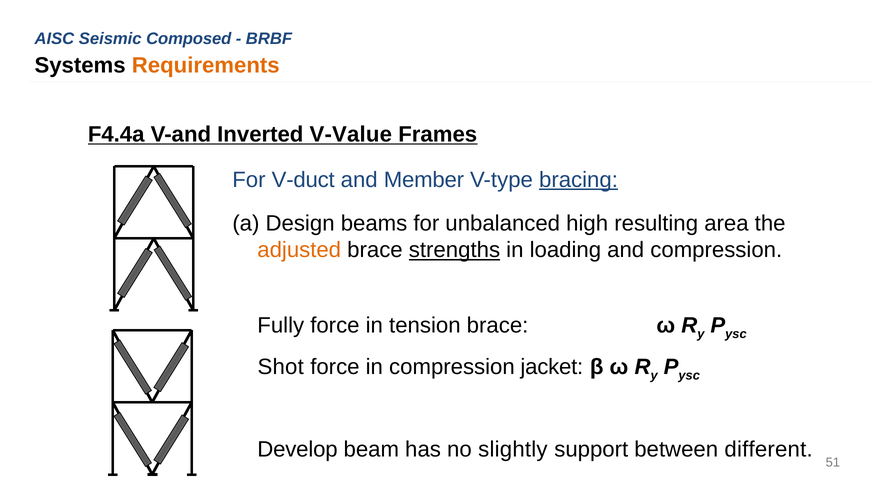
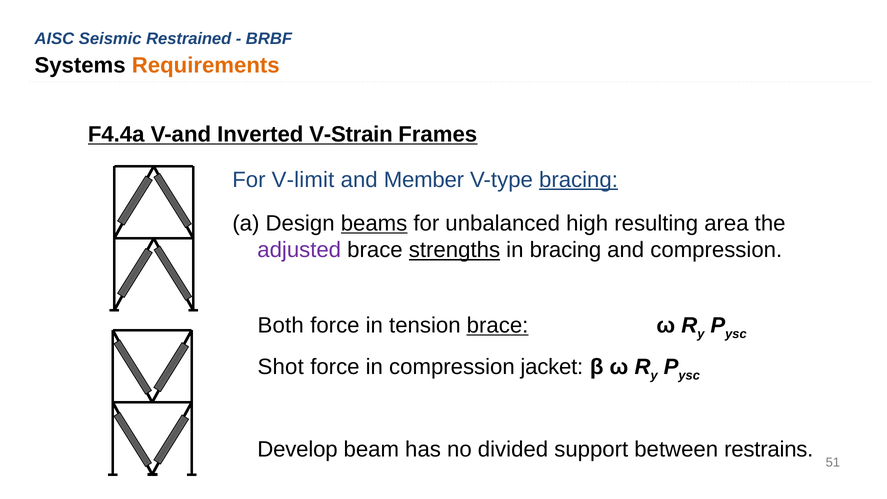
Composed: Composed -> Restrained (189, 39)
V-Value: V-Value -> V-Strain (351, 134)
V-duct: V-duct -> V-limit (303, 180)
beams underline: none -> present (374, 223)
adjusted colour: orange -> purple (299, 250)
in loading: loading -> bracing (565, 250)
Fully: Fully -> Both (281, 325)
brace underline: none -> present (498, 325)
slightly: slightly -> divided (513, 450)
different: different -> restrains (769, 450)
